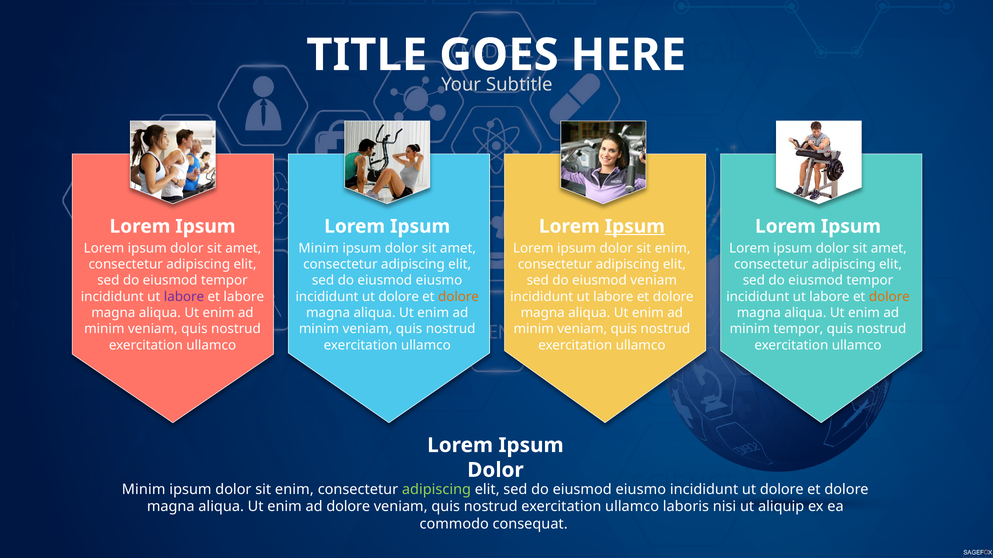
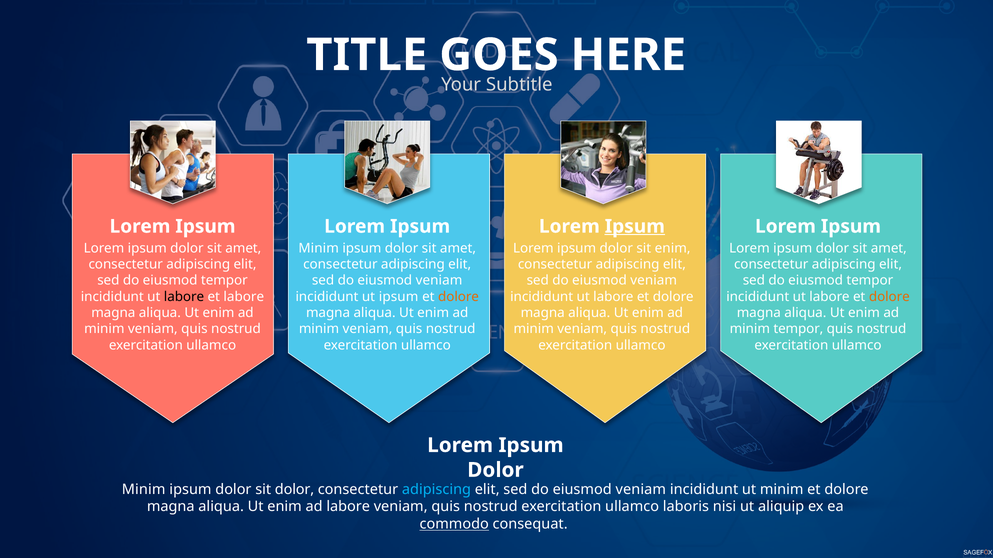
eiusmo: eiusmo -> veniam (439, 281)
labore colour: purple -> black (184, 297)
dolore: dolore -> ipsum (399, 297)
enim: enim -> dolor (295, 490)
adipiscing colour: light green -> light blue (436, 490)
eiusmo: eiusmo -> veniam (641, 490)
dolore: dolore -> minim (782, 490)
ad dolore: dolore -> labore (348, 507)
commodo underline: none -> present (454, 525)
